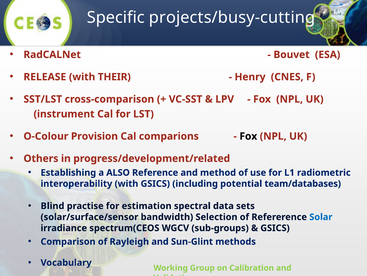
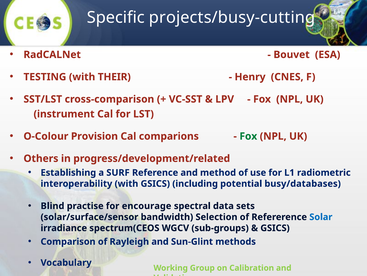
RELEASE: RELEASE -> TESTING (45, 77)
Fox colour: black -> green (248, 136)
ALSO: ALSO -> SURF (118, 172)
team/databases: team/databases -> busy/databases (303, 183)
estimation: estimation -> encourage (147, 205)
